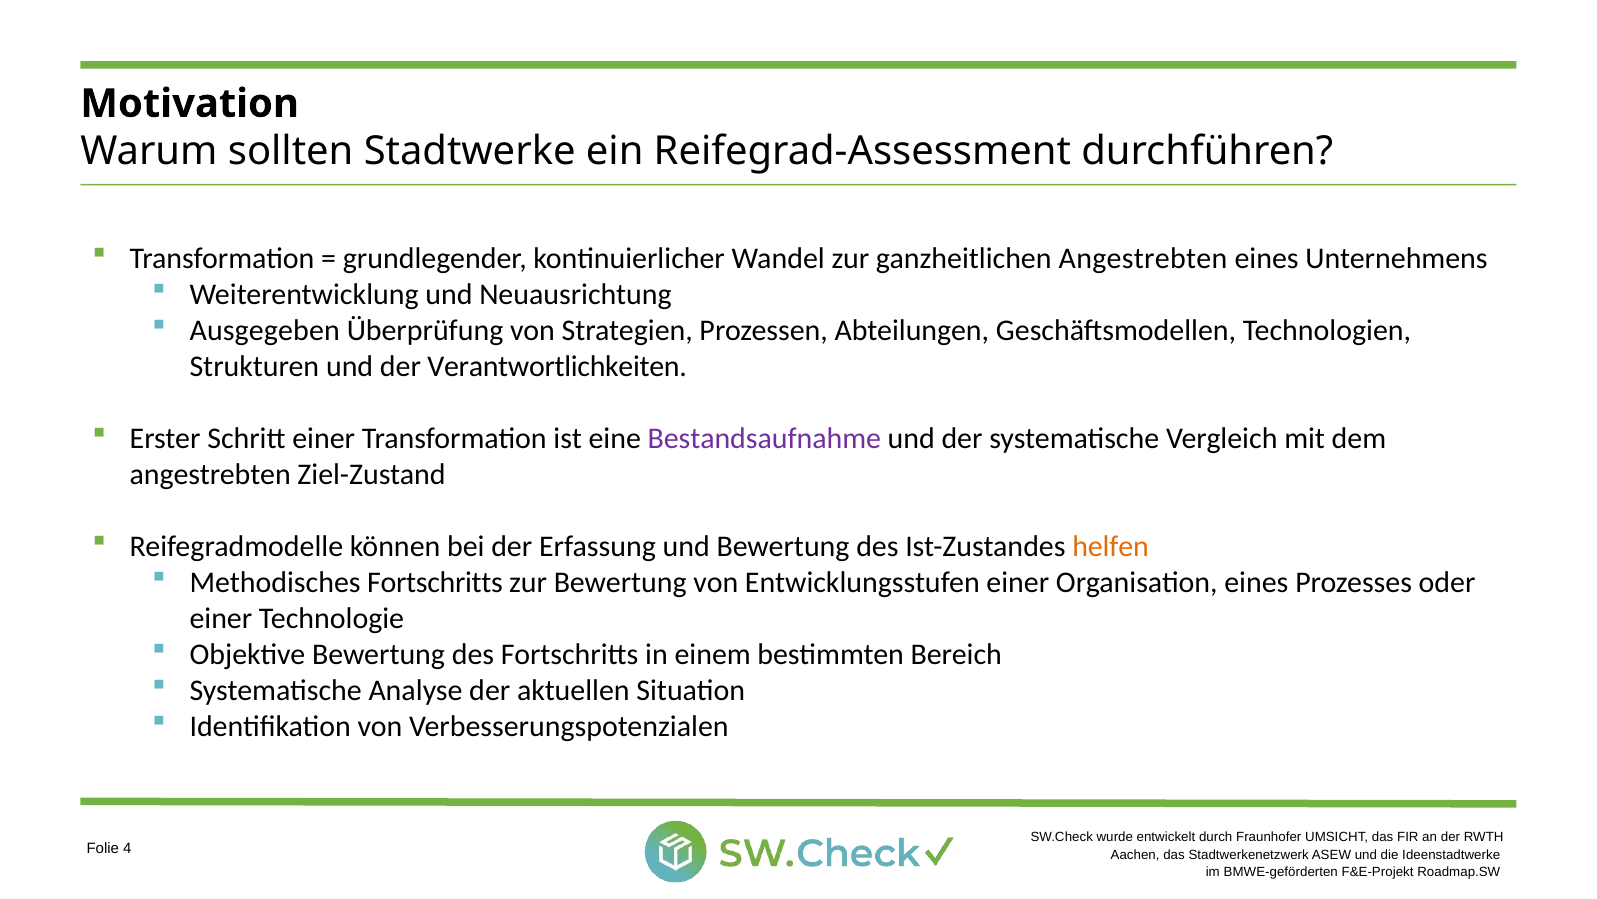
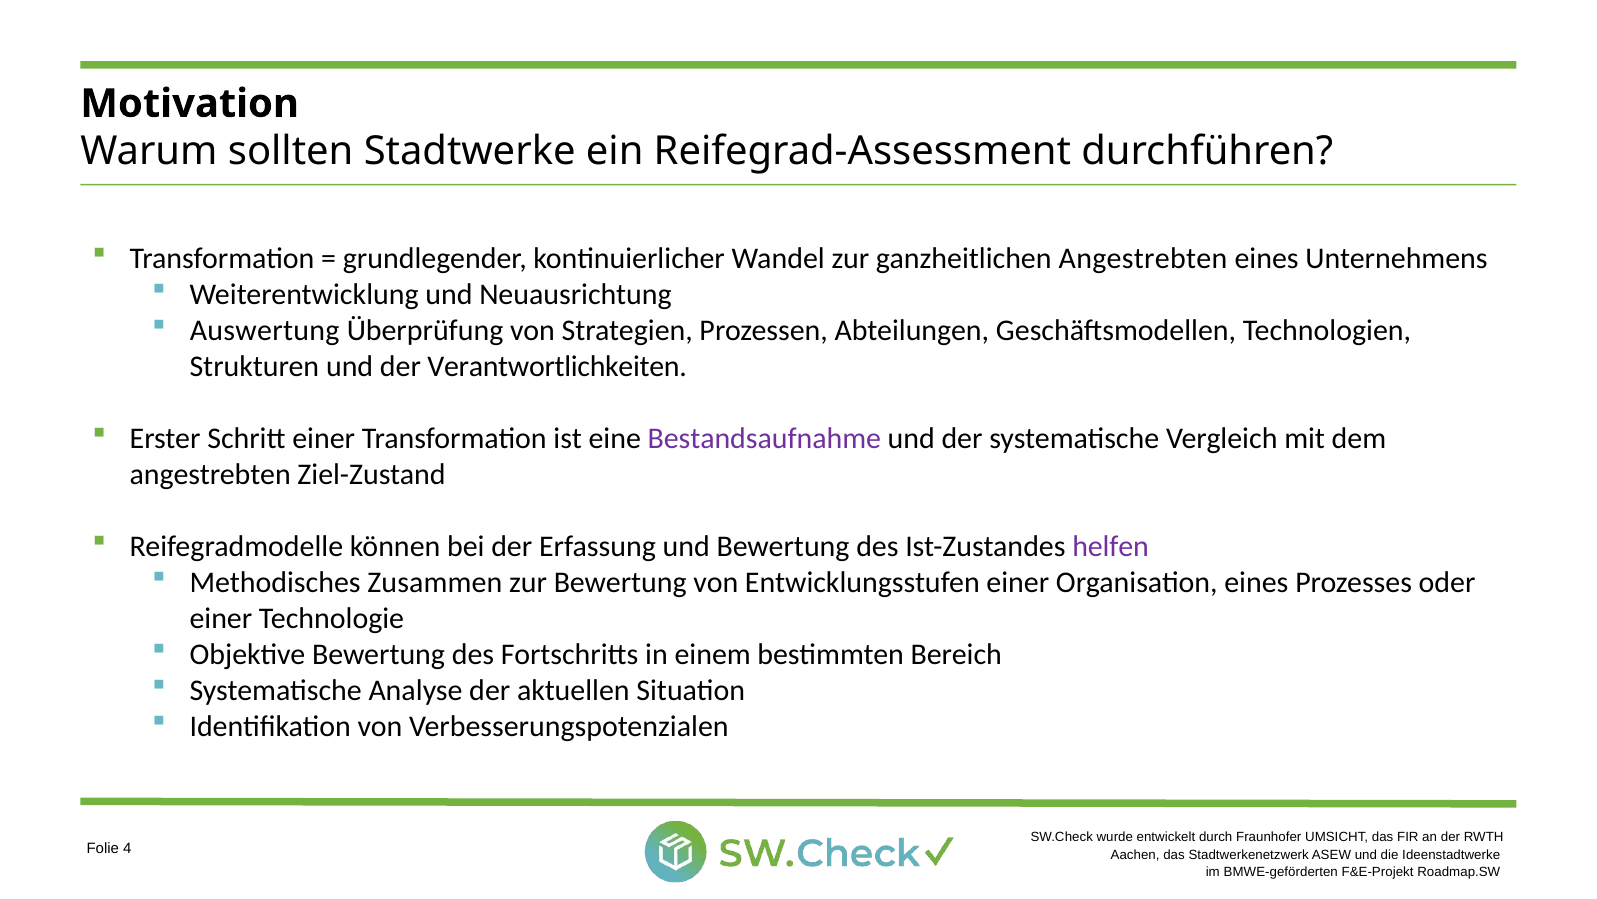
Ausgegeben: Ausgegeben -> Auswertung (265, 330)
helfen colour: orange -> purple (1111, 546)
Methodisches Fortschritts: Fortschritts -> Zusammen (435, 582)
